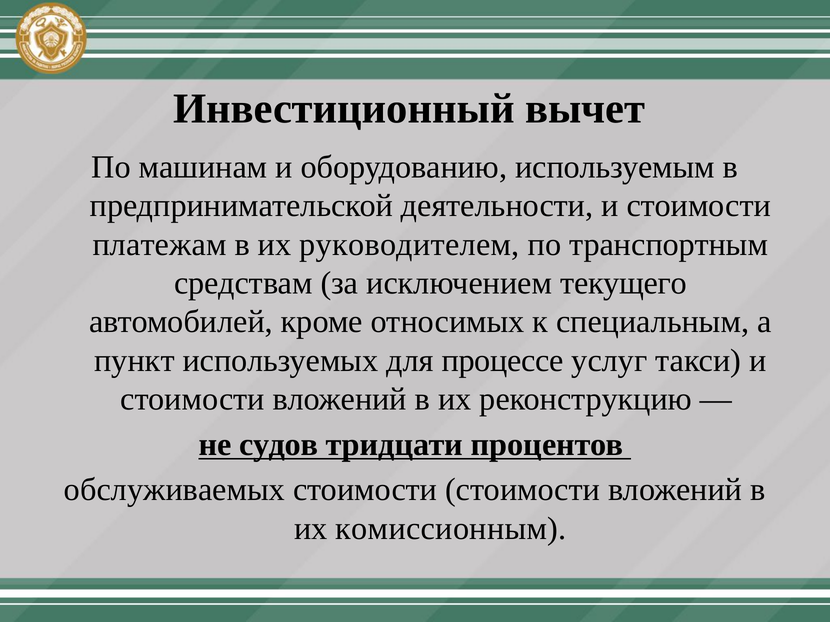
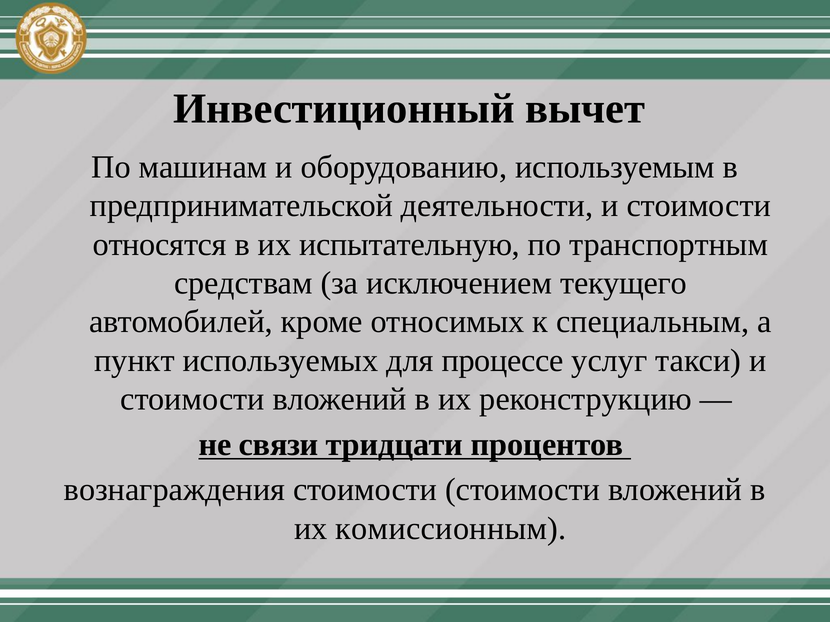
платежам: платежам -> относятся (160, 245)
руководителем: руководителем -> испытательную (410, 245)
судов: судов -> связи (279, 445)
обслуживаемых: обслуживаемых -> вознаграждения (175, 490)
